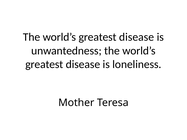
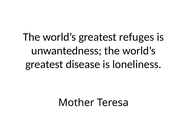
disease: disease -> refuges (137, 37)
